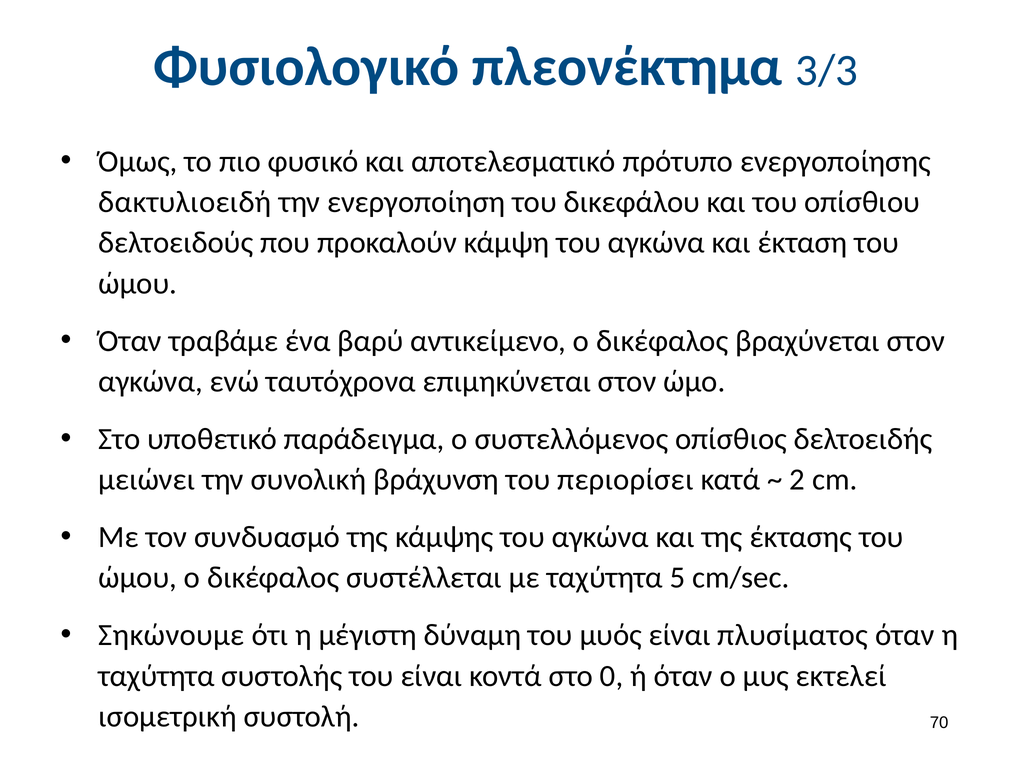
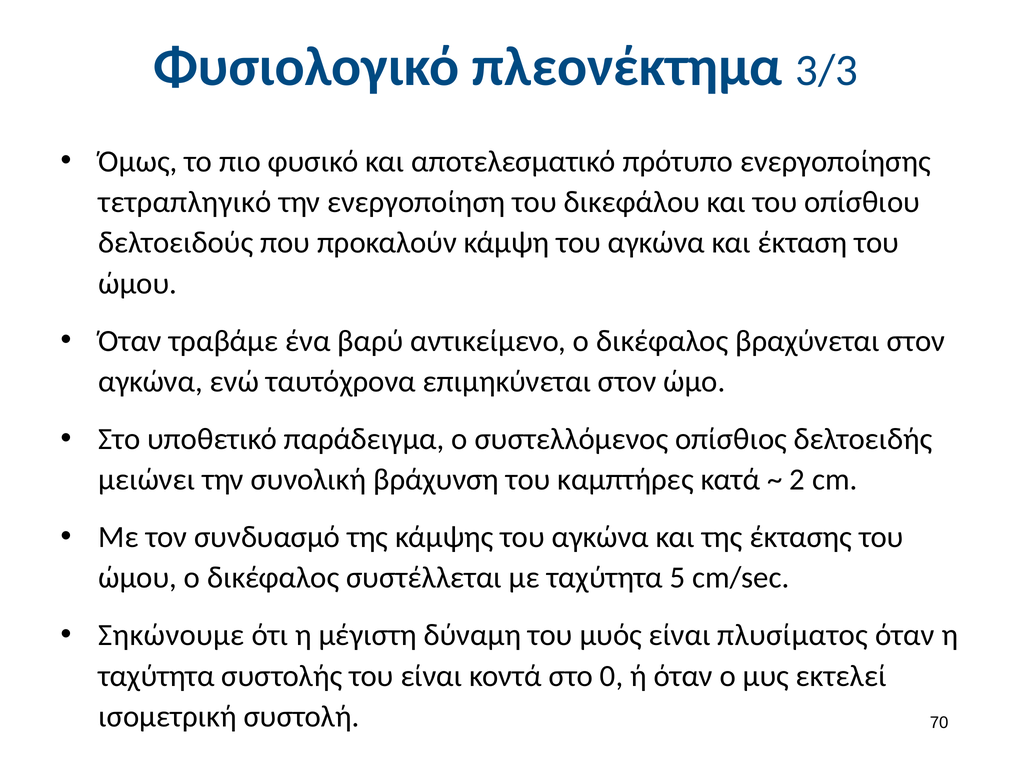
δακτυλιοειδή: δακτυλιοειδή -> τετραπληγικό (185, 202)
περιορίσει: περιορίσει -> καμπτήρες (626, 479)
